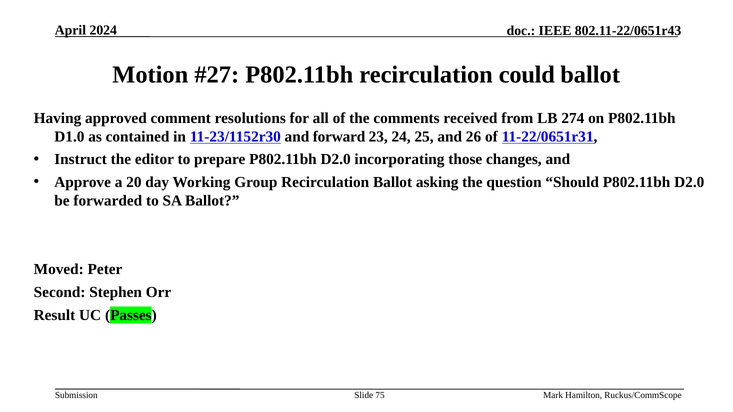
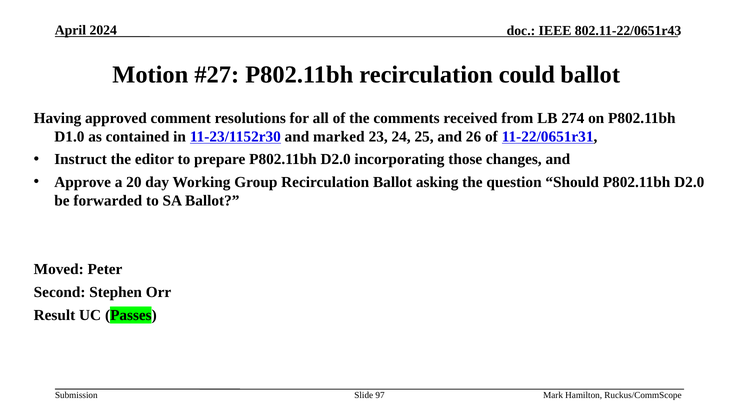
forward: forward -> marked (339, 137)
75: 75 -> 97 (380, 395)
